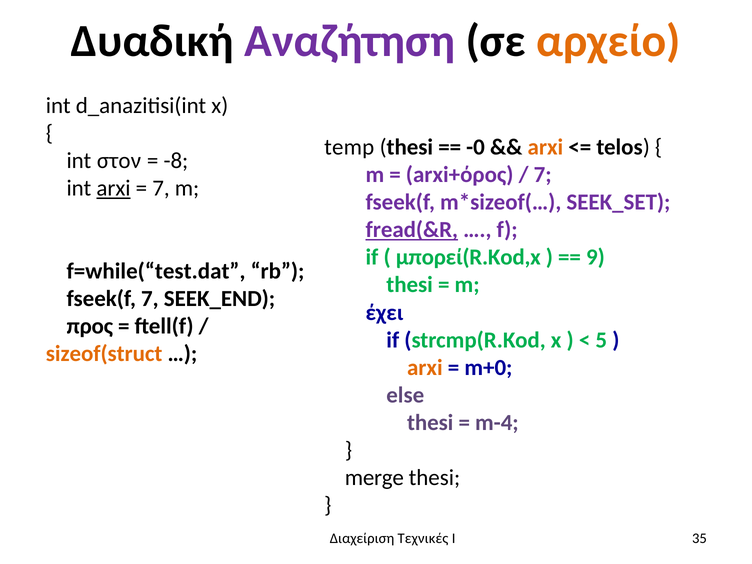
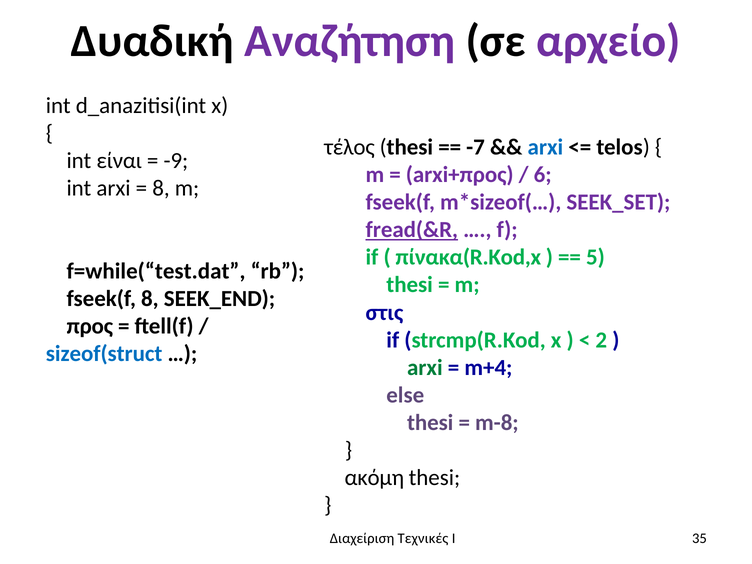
αρχείο colour: orange -> purple (608, 41)
temp: temp -> τέλος (349, 147)
-0: -0 -> -7 (476, 147)
arxi colour: orange -> blue (545, 147)
στον: στον -> είναι (119, 161)
-8: -8 -> -9 (176, 161)
arxi+όρος: arxi+όρος -> arxi+προς (460, 175)
7: 7 -> 6 (543, 175)
arxi underline: present -> none (114, 188)
7: 7 -> 8 (161, 188)
μπορεί(R.Kod,x: μπορεί(R.Kod,x -> πίνακα(R.Kod,x (468, 257)
9: 9 -> 5 (595, 257)
fseek(f 7: 7 -> 8 (150, 299)
έχει: έχει -> στις (384, 312)
5: 5 -> 2 (601, 340)
sizeof(struct colour: orange -> blue (104, 354)
arxi colour: orange -> green (425, 368)
m+0: m+0 -> m+4 (488, 368)
m-4: m-4 -> m-8 (497, 423)
merge: merge -> ακόμη (374, 478)
